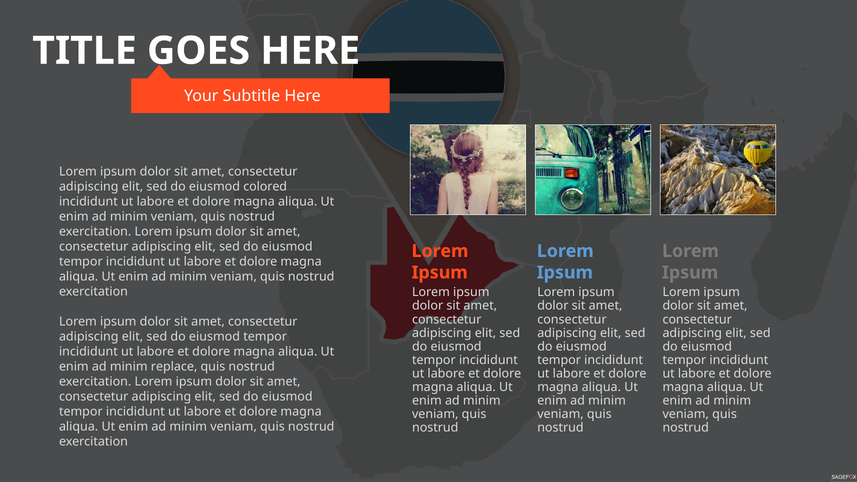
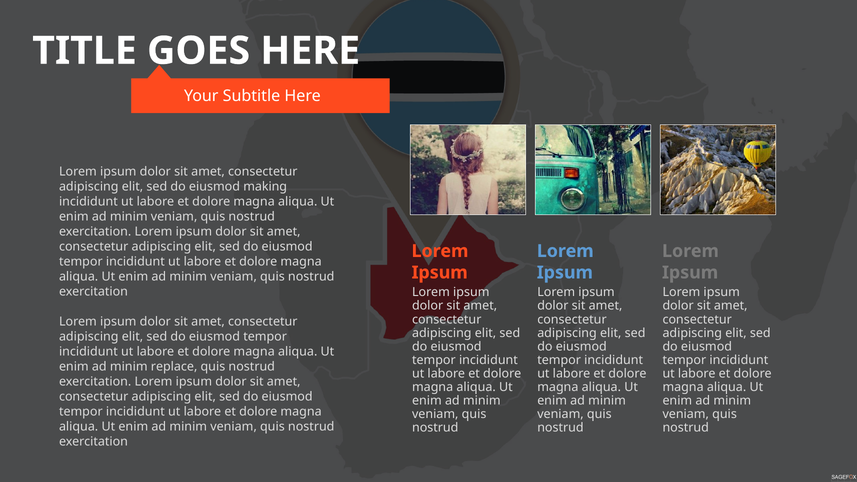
colored: colored -> making (265, 187)
